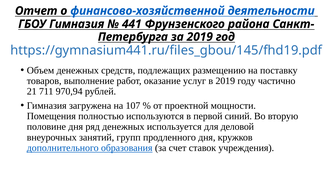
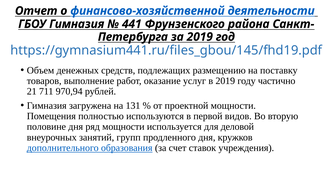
107: 107 -> 131 (133, 105)
синий: синий -> видов (238, 116)
ряд денежных: денежных -> мощности (123, 126)
